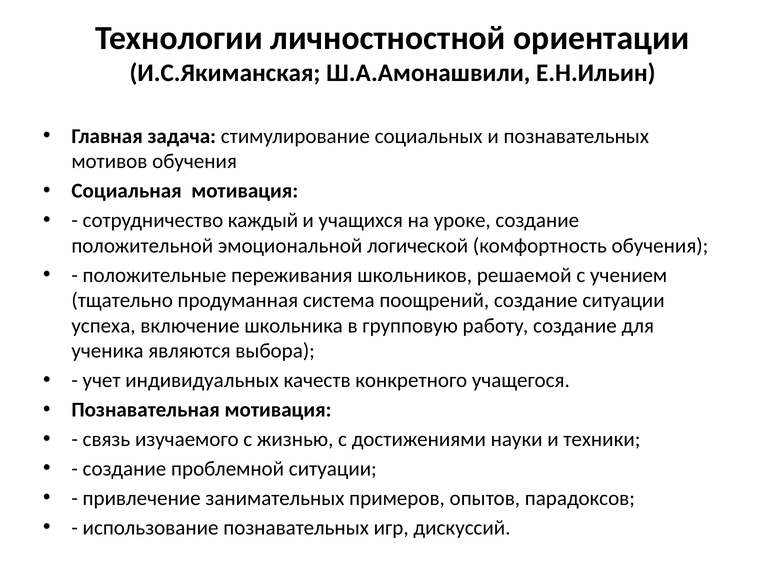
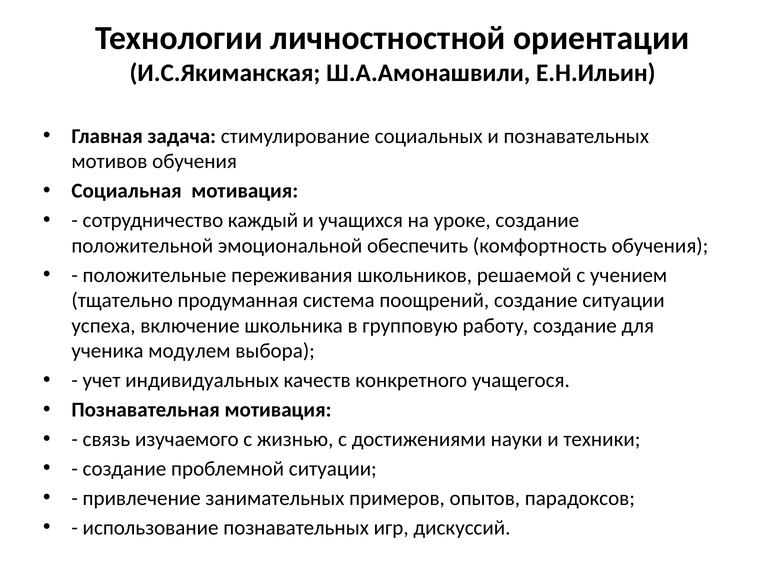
логической: логической -> обеспечить (418, 246)
являются: являются -> модулем (189, 351)
